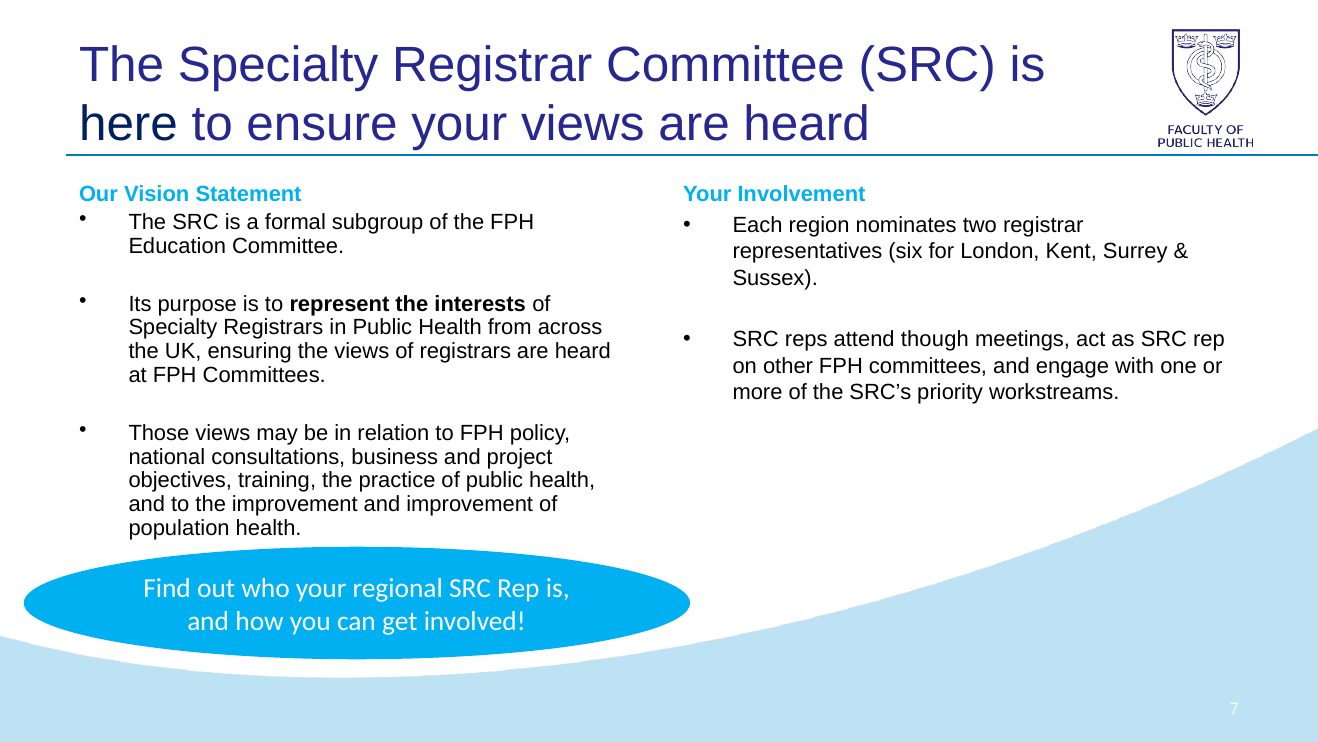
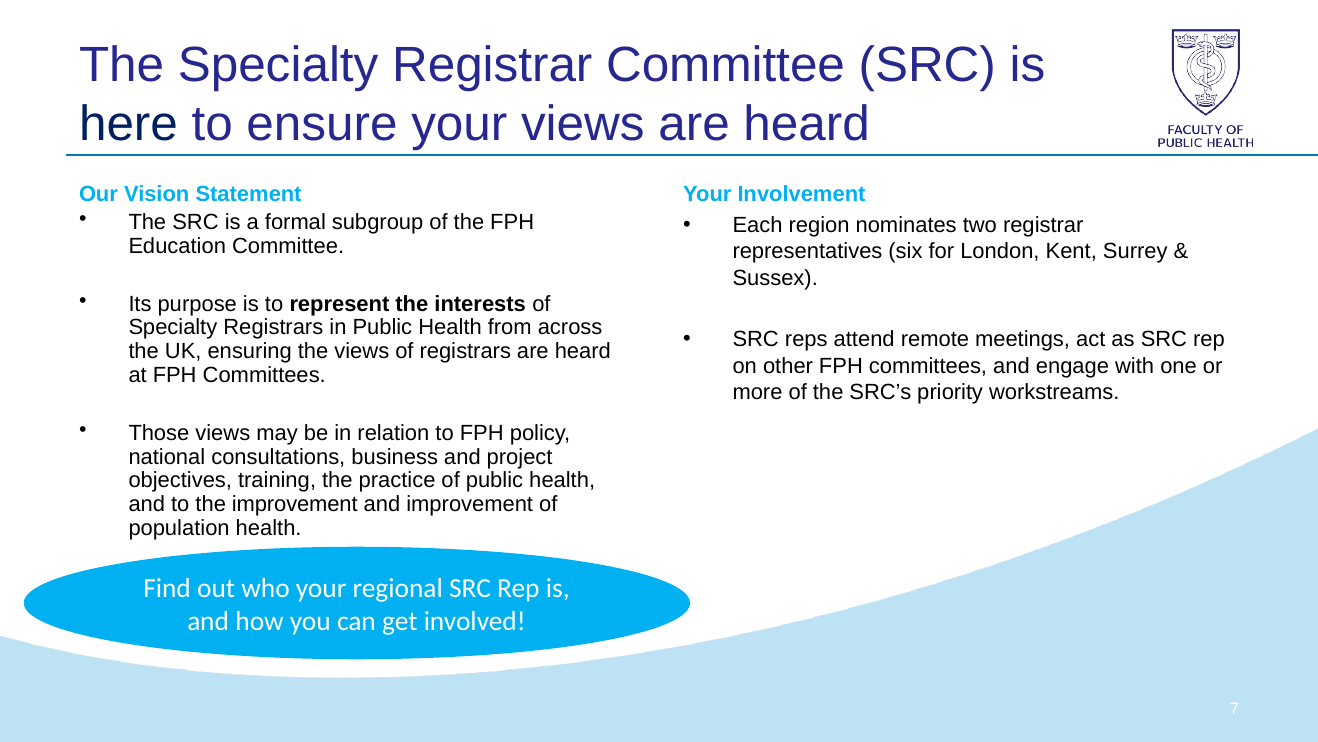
though: though -> remote (935, 339)
